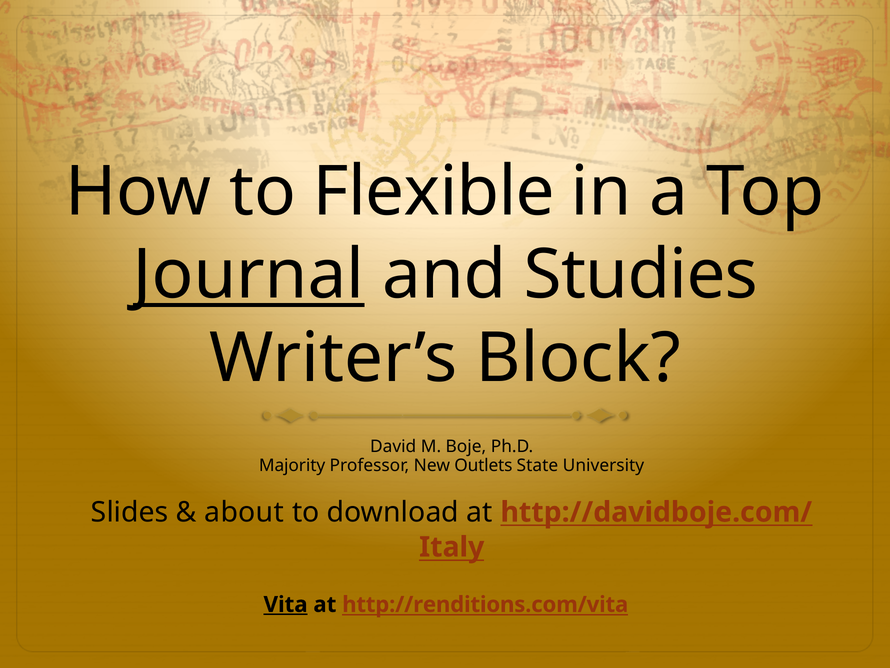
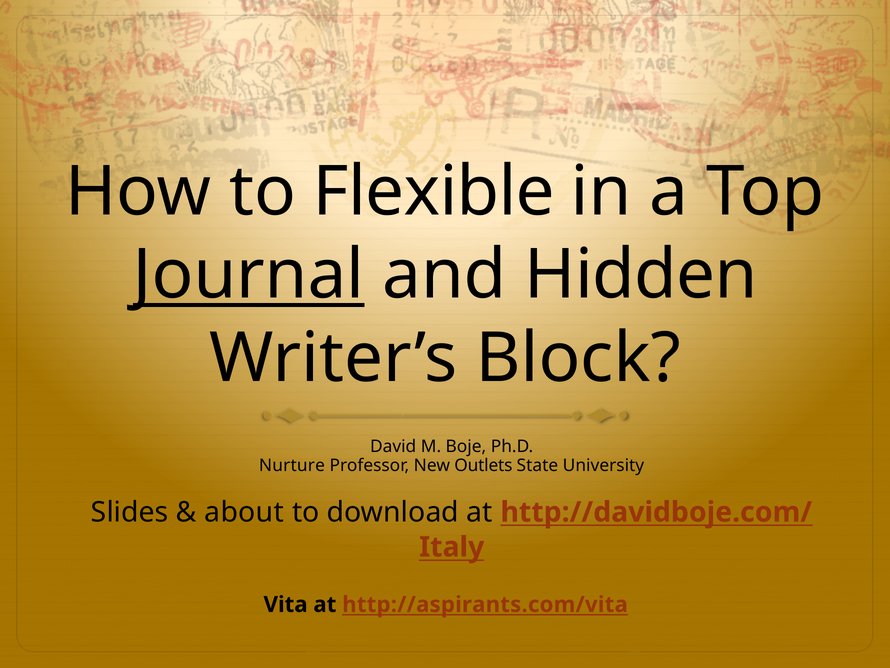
Studies: Studies -> Hidden (641, 275)
Majority: Majority -> Nurture (292, 465)
Vita underline: present -> none (286, 604)
http://renditions.com/vita: http://renditions.com/vita -> http://aspirants.com/vita (485, 604)
